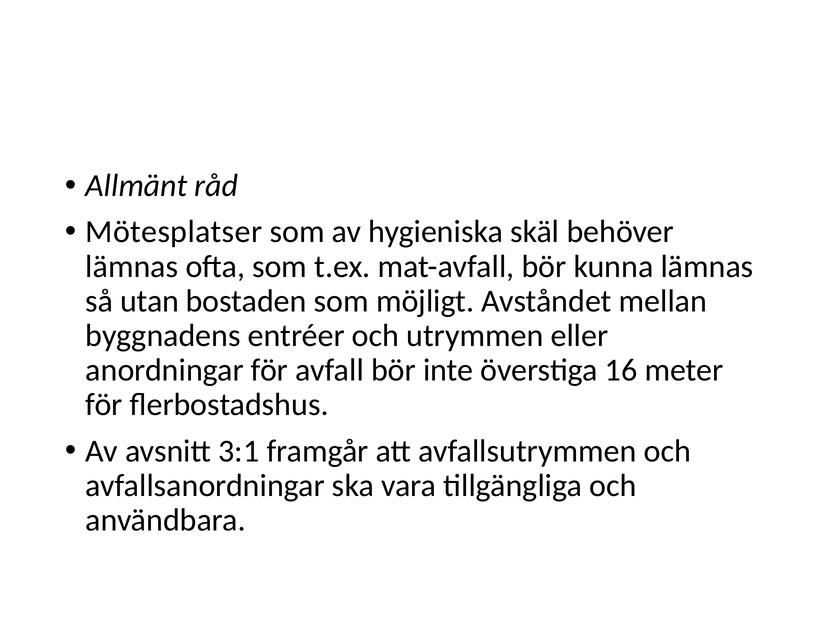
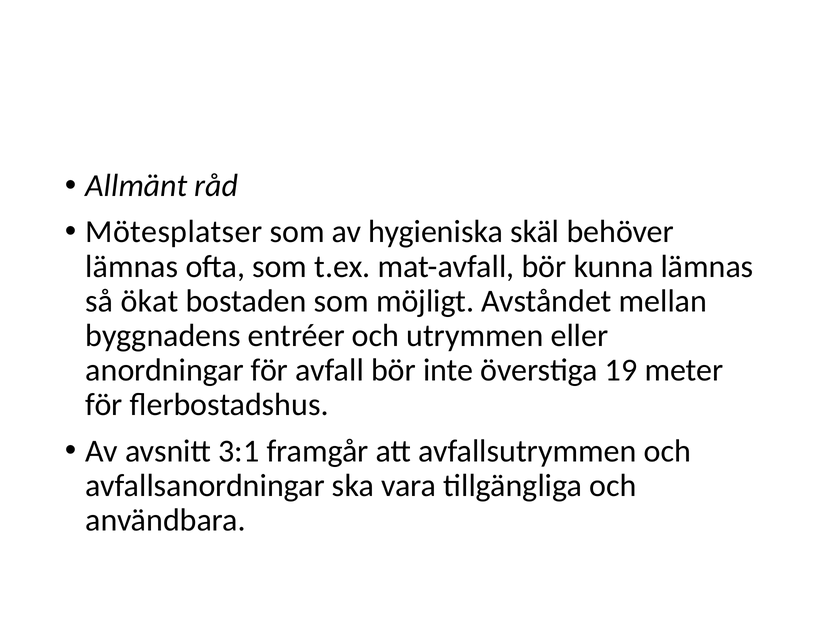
utan: utan -> ökat (149, 301)
16: 16 -> 19 (621, 370)
